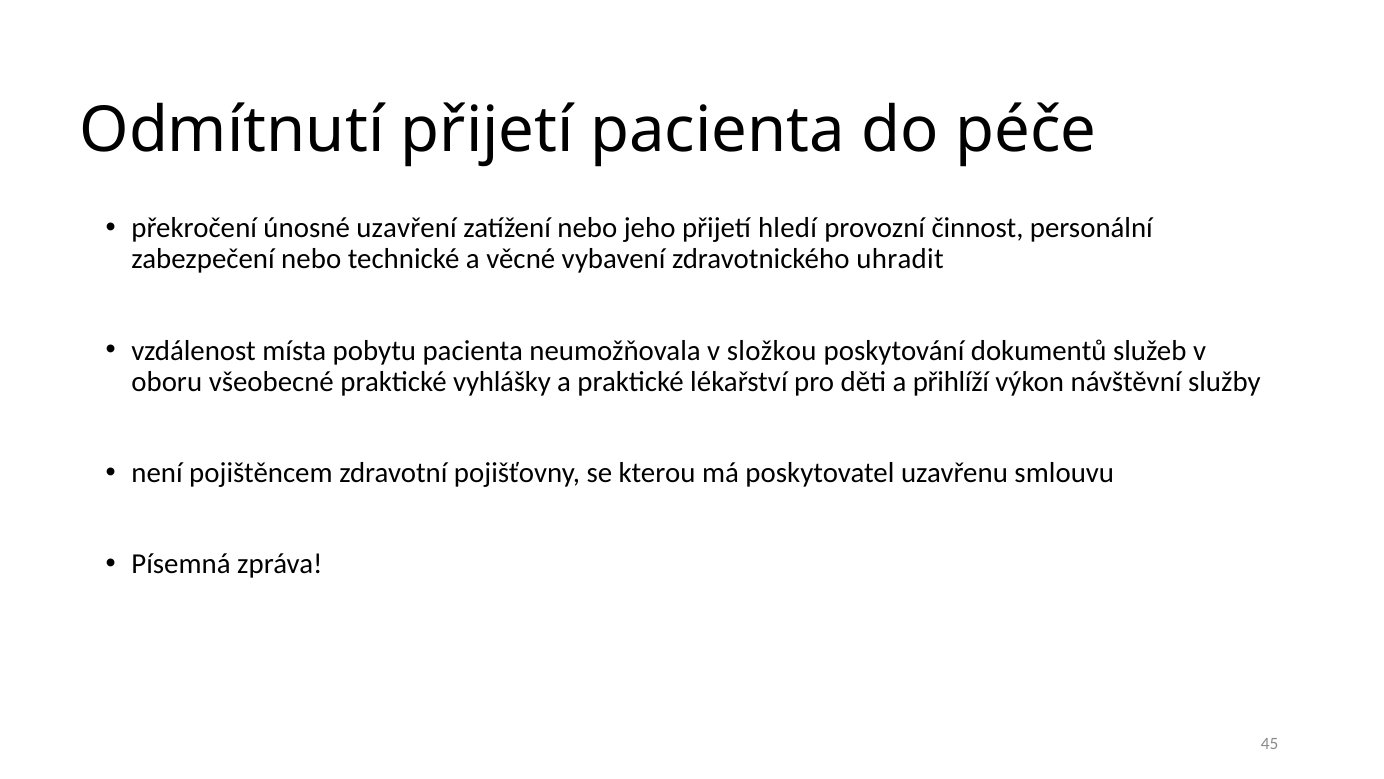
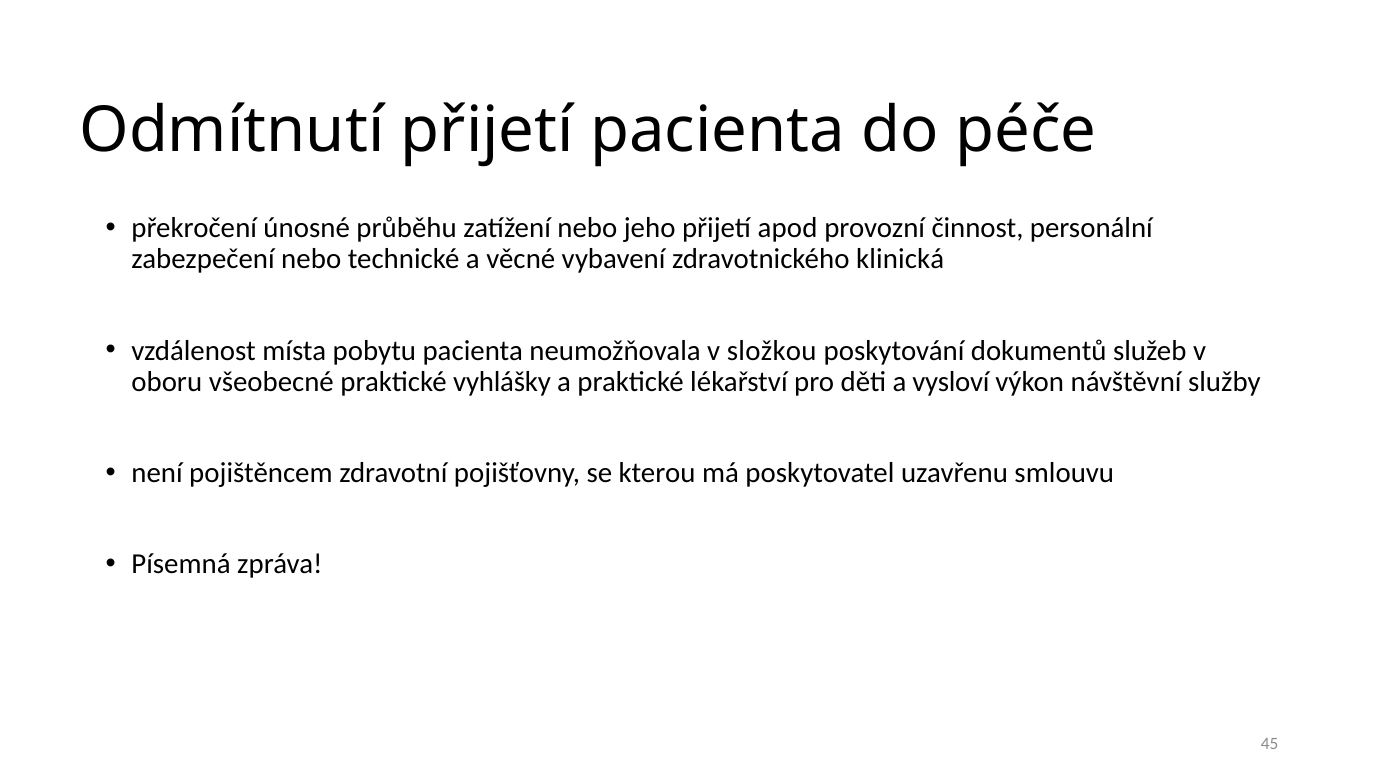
uzavření: uzavření -> průběhu (407, 228)
hledí: hledí -> apod (788, 228)
uhradit: uhradit -> klinická (900, 259)
přihlíží: přihlíží -> vysloví (951, 381)
